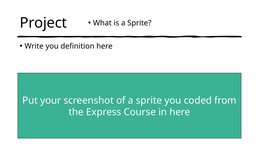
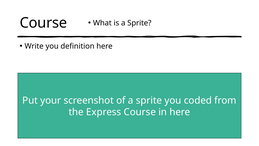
Project: Project -> Course (43, 23)
